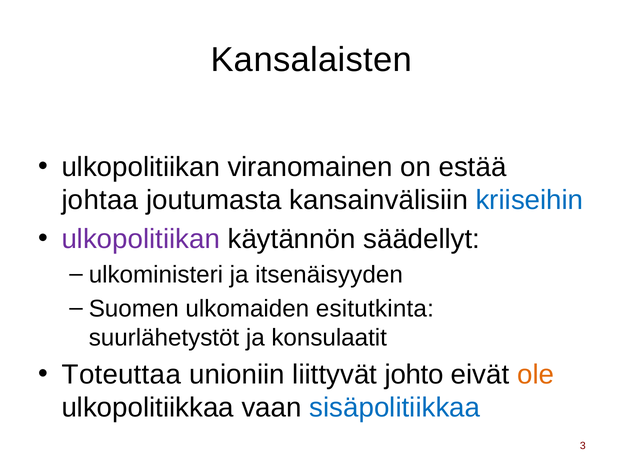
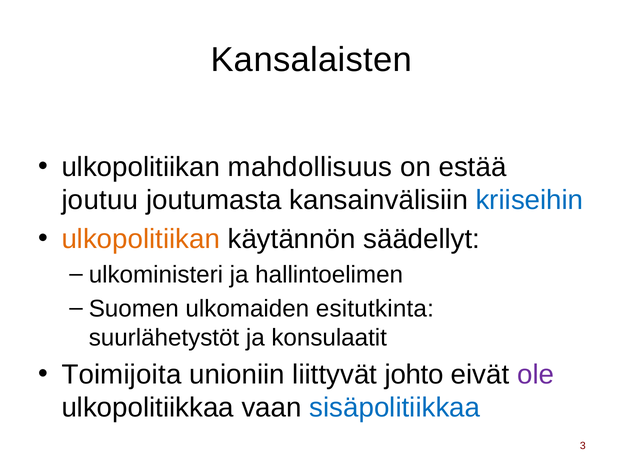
viranomainen: viranomainen -> mahdollisuus (310, 167)
johtaa: johtaa -> joutuu (100, 200)
ulkopolitiikan colour: purple -> orange (141, 239)
itsenäisyyden: itsenäisyyden -> hallintoelimen (329, 275)
Toteuttaa: Toteuttaa -> Toimijoita (121, 375)
ole colour: orange -> purple (536, 375)
